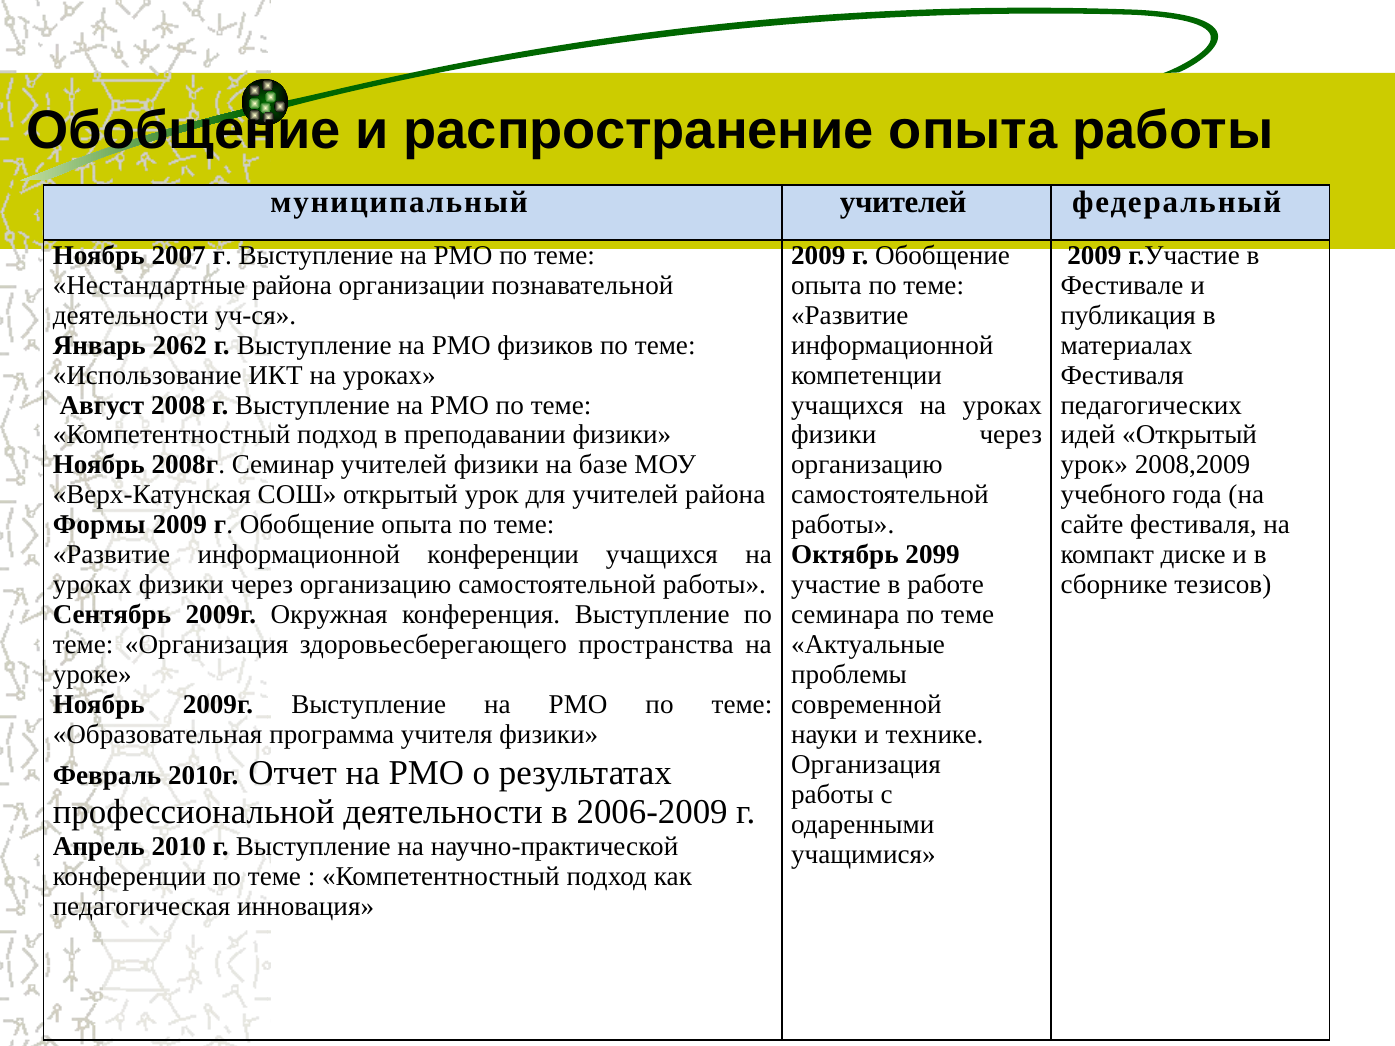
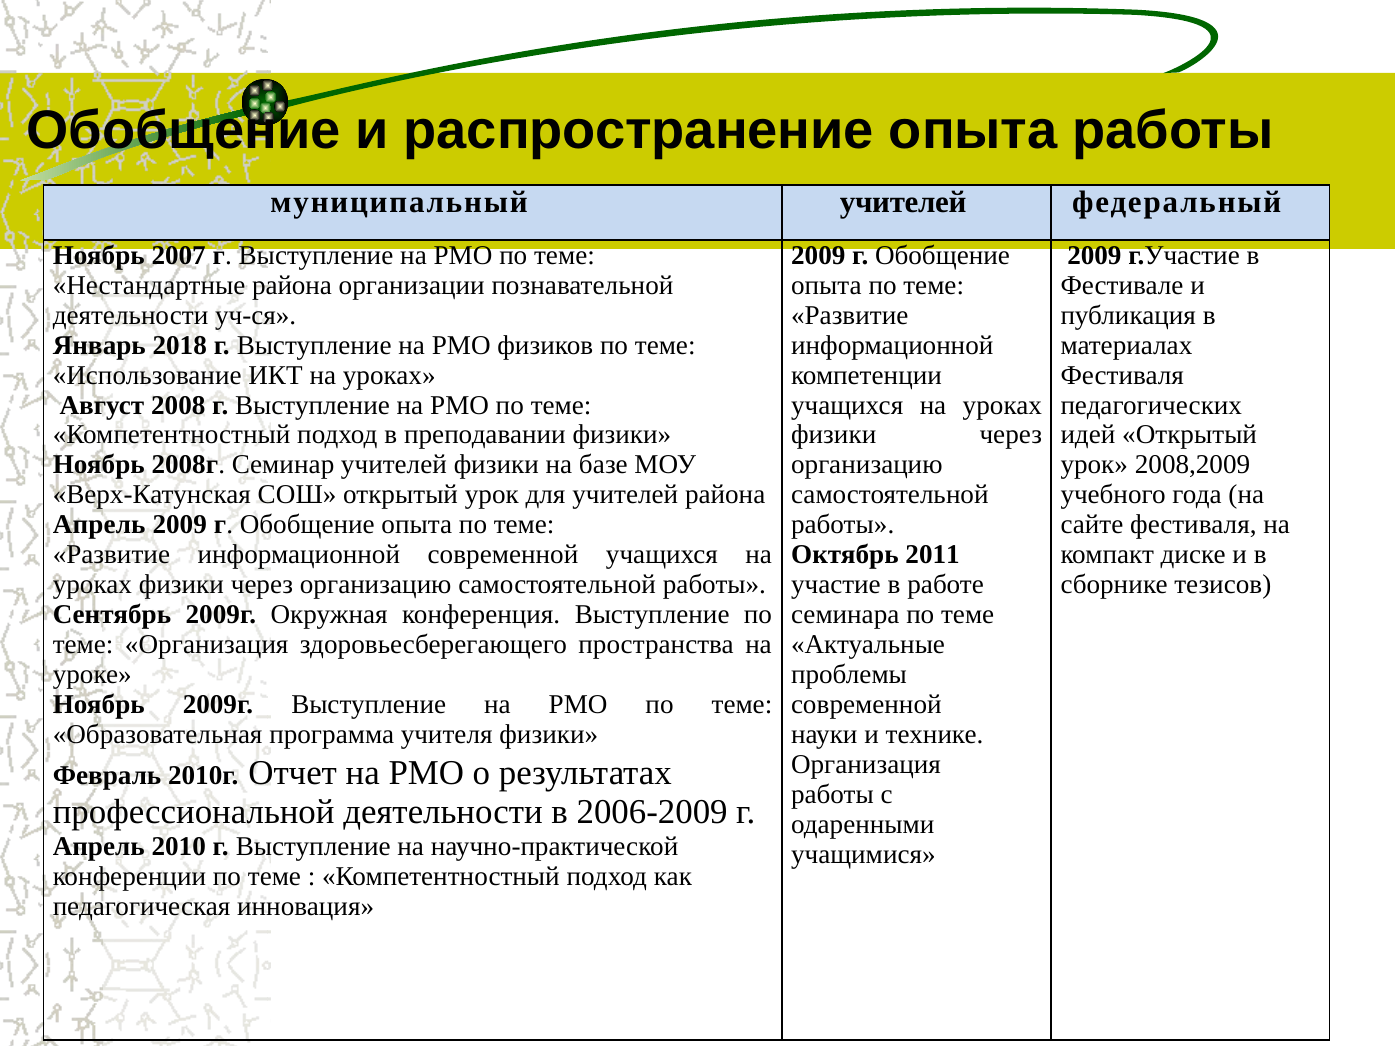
2062: 2062 -> 2018 (180, 345)
Формы: Формы -> Апрель (99, 525)
информационной конференции: конференции -> современной (503, 555)
2099: 2099 -> 2011 (933, 555)
